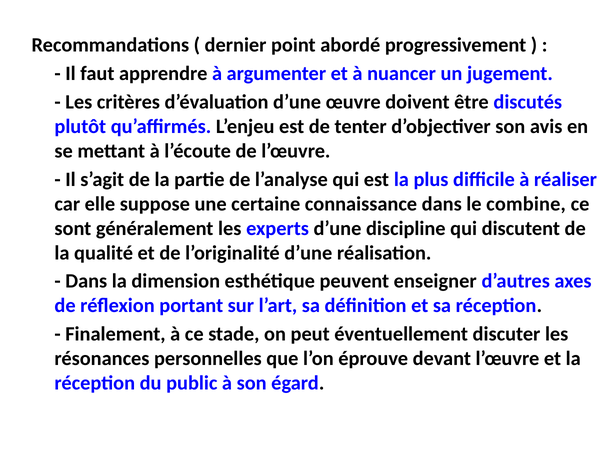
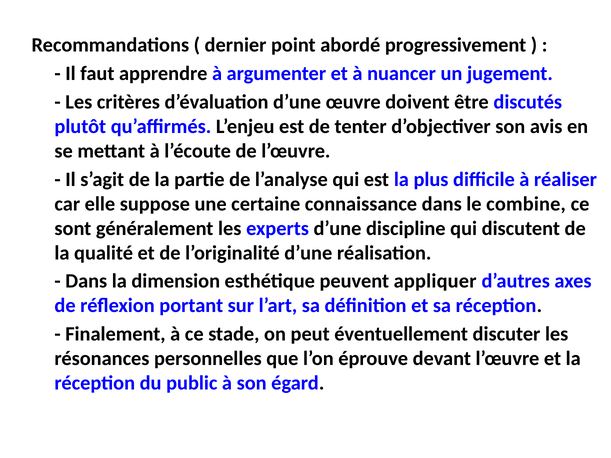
enseigner: enseigner -> appliquer (435, 281)
